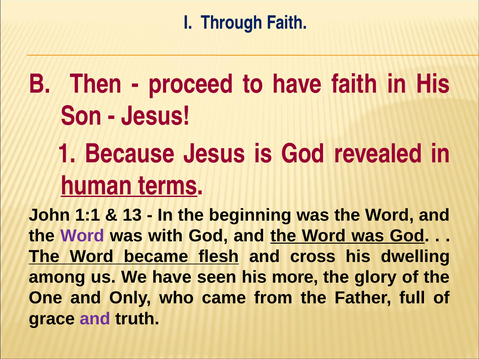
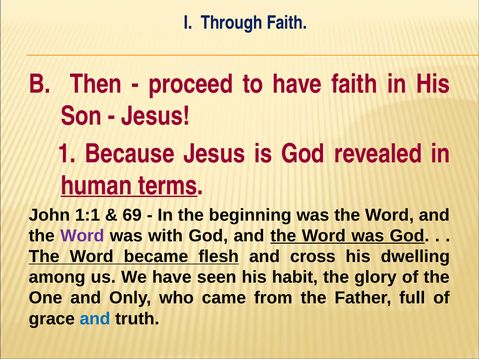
13: 13 -> 69 (132, 215)
more: more -> habit (295, 277)
and colour: purple -> blue (95, 319)
